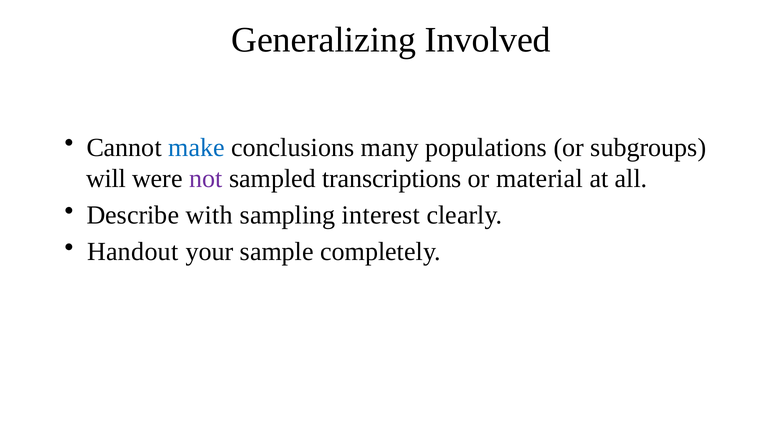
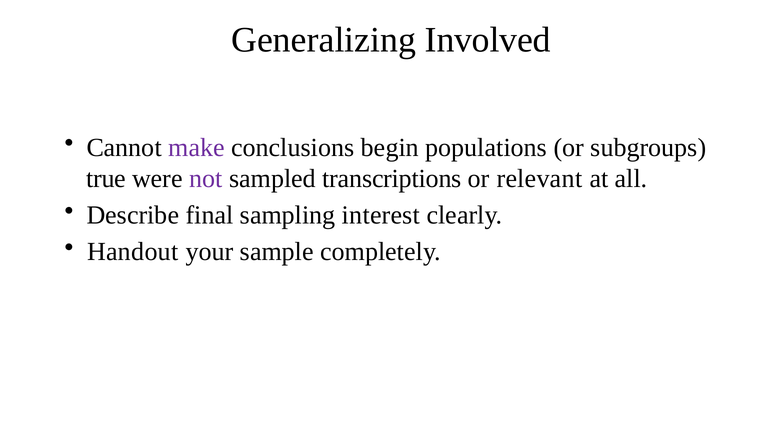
make colour: blue -> purple (197, 147)
many: many -> begin (390, 147)
will: will -> true (106, 179)
material: material -> relevant (539, 179)
with: with -> final (210, 215)
